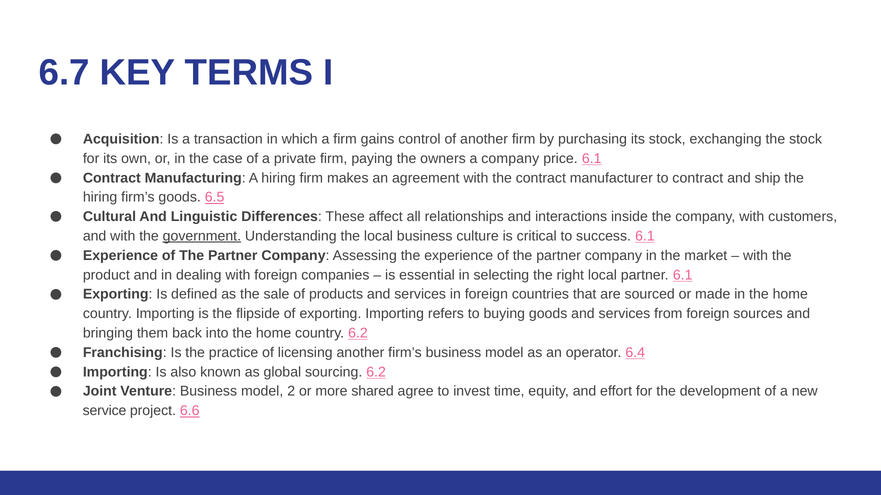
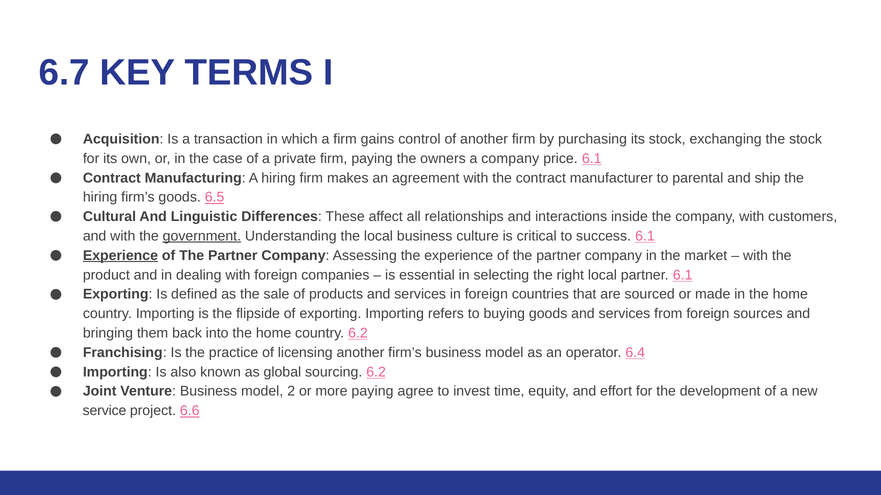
to contract: contract -> parental (698, 178)
Experience underline: none -> present (120, 256)
more shared: shared -> paying (372, 392)
